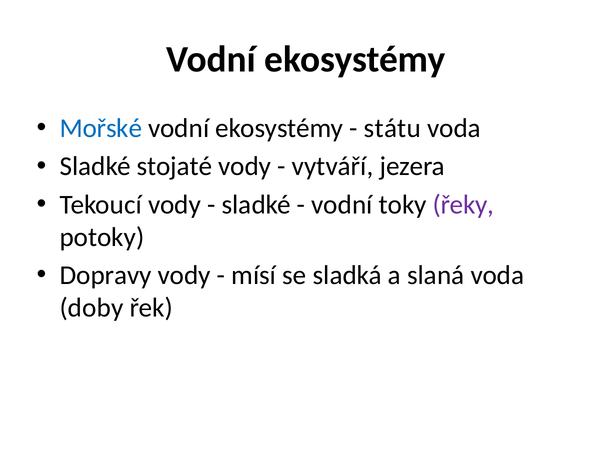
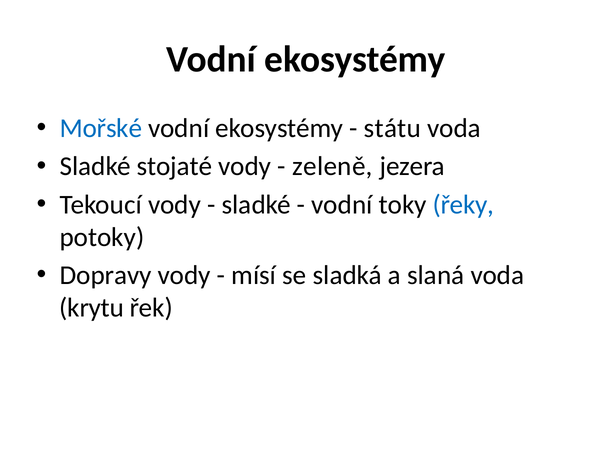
vytváří: vytváří -> zeleně (332, 166)
řeky colour: purple -> blue (463, 205)
doby: doby -> krytu (92, 308)
